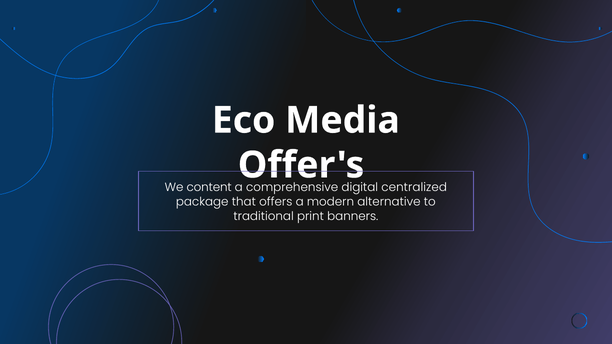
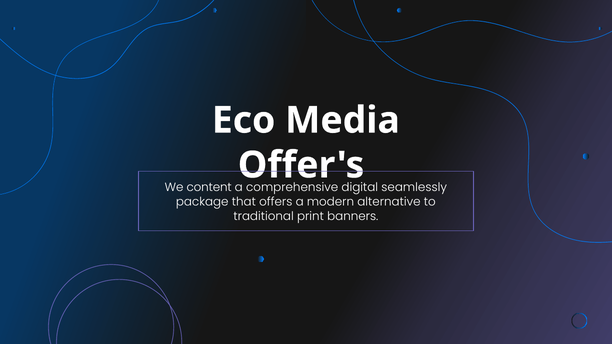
centralized: centralized -> seamlessly (414, 188)
